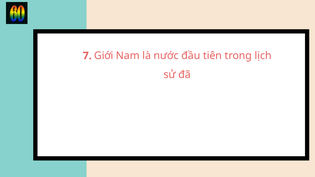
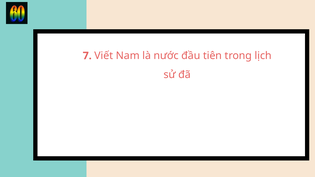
Giới: Giới -> Viết (104, 56)
